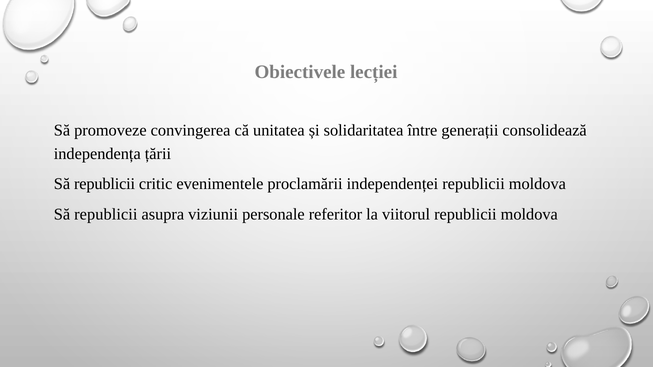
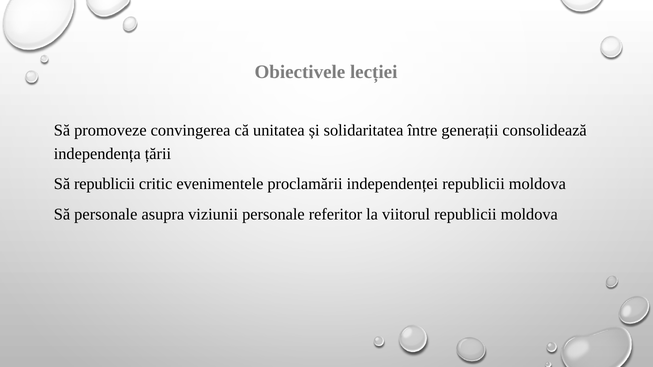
republicii: republicii -> personale (106, 215)
